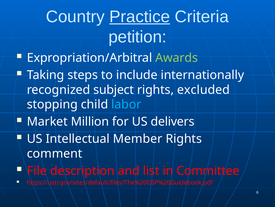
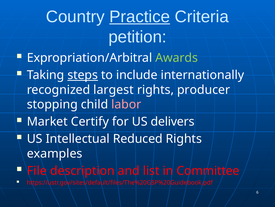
steps underline: none -> present (83, 75)
subject: subject -> largest (114, 89)
excluded: excluded -> producer (204, 89)
labor colour: light blue -> pink (126, 104)
Million: Million -> Certify (90, 121)
Member: Member -> Reduced (138, 138)
comment: comment -> examples (55, 153)
